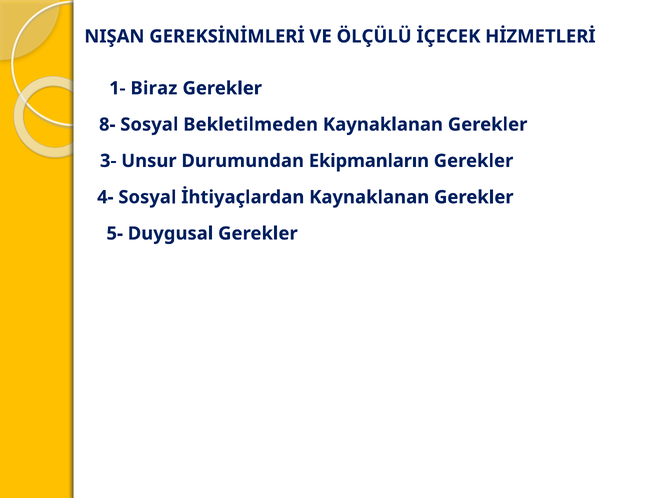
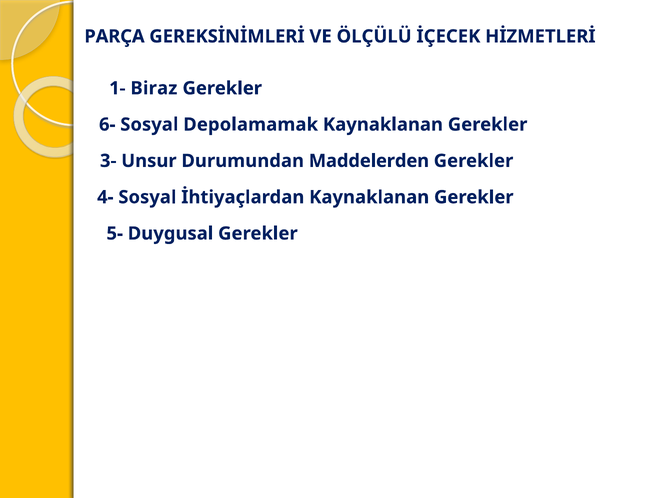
NIŞAN: NIŞAN -> PARÇA (114, 36)
8-: 8- -> 6- (107, 125)
Bekletilmeden: Bekletilmeden -> Depolamamak (251, 125)
Ekipmanların: Ekipmanların -> Maddelerden (369, 161)
